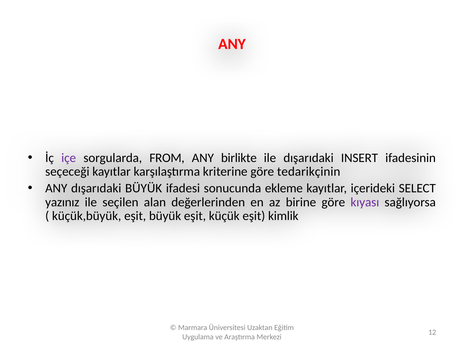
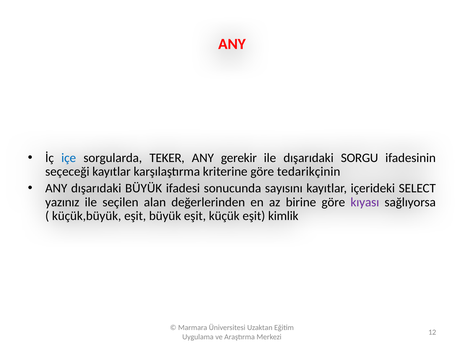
içe colour: purple -> blue (69, 158)
FROM: FROM -> TEKER (167, 158)
birlikte: birlikte -> gerekir (239, 158)
INSERT: INSERT -> SORGU (360, 158)
ekleme: ekleme -> sayısını (284, 188)
